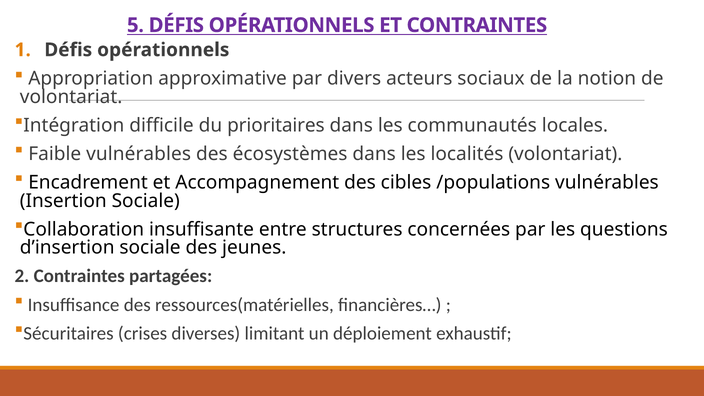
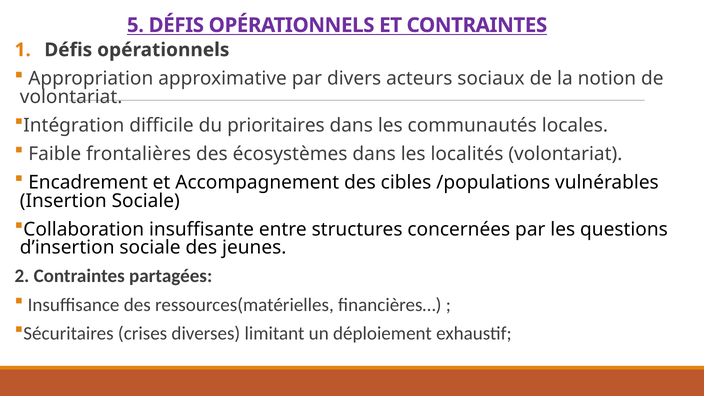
Faible vulnérables: vulnérables -> frontalières (139, 154)
